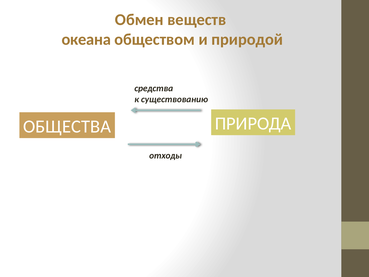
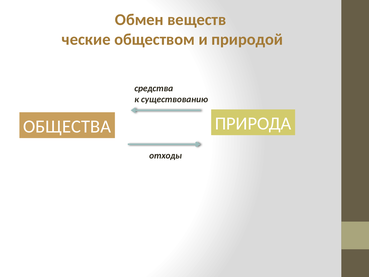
океана: океана -> ческие (86, 39)
